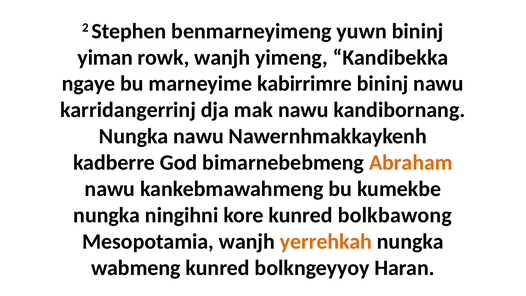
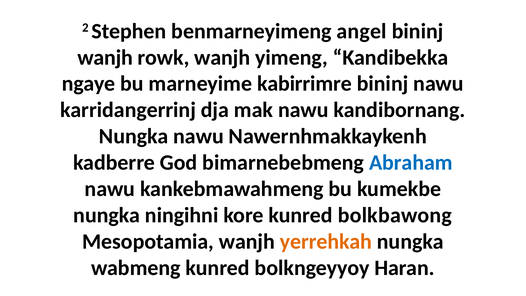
yuwn: yuwn -> angel (362, 31)
yiman: yiman -> wanjh (105, 57)
Abraham colour: orange -> blue (411, 163)
